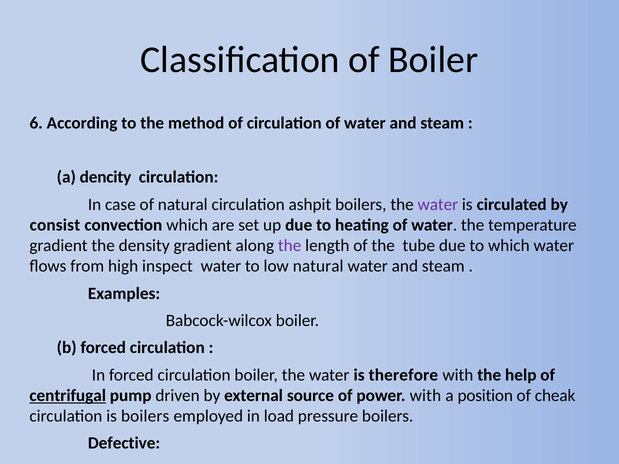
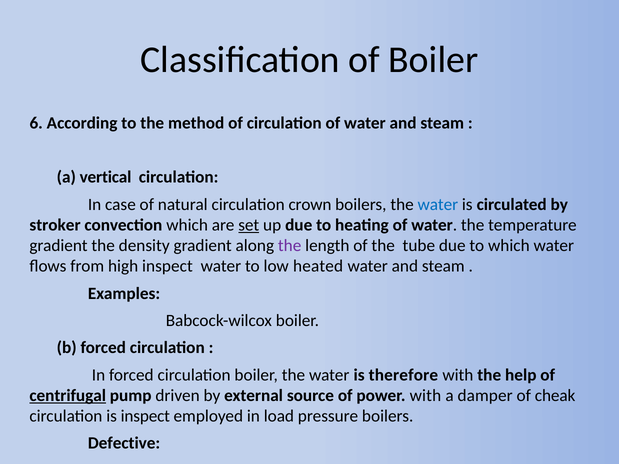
dencity: dencity -> vertical (106, 177)
ashpit: ashpit -> crown (310, 204)
water colour: purple -> blue (438, 204)
consist: consist -> stroker (55, 225)
set underline: none -> present (249, 225)
low natural: natural -> heated (318, 266)
position: position -> damper (485, 396)
is boilers: boilers -> inspect (145, 416)
